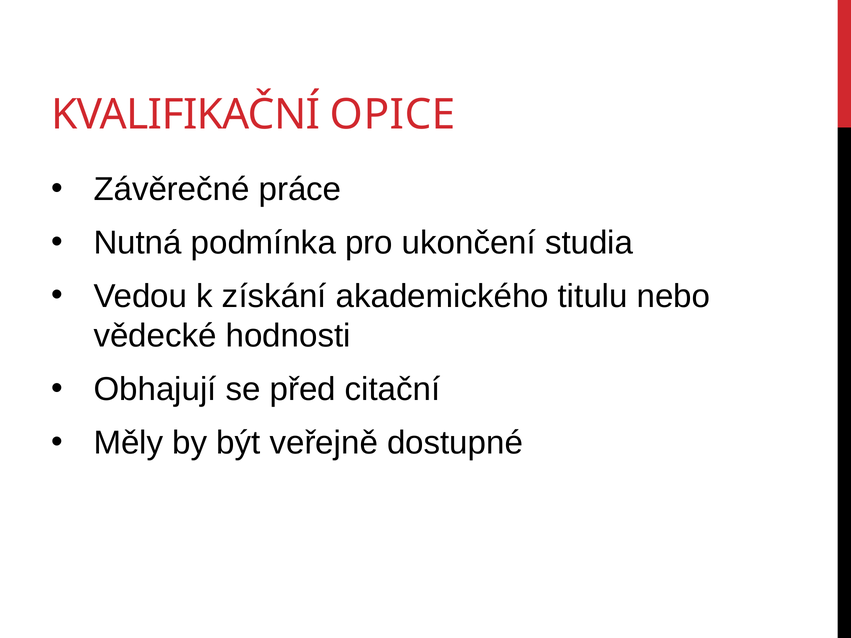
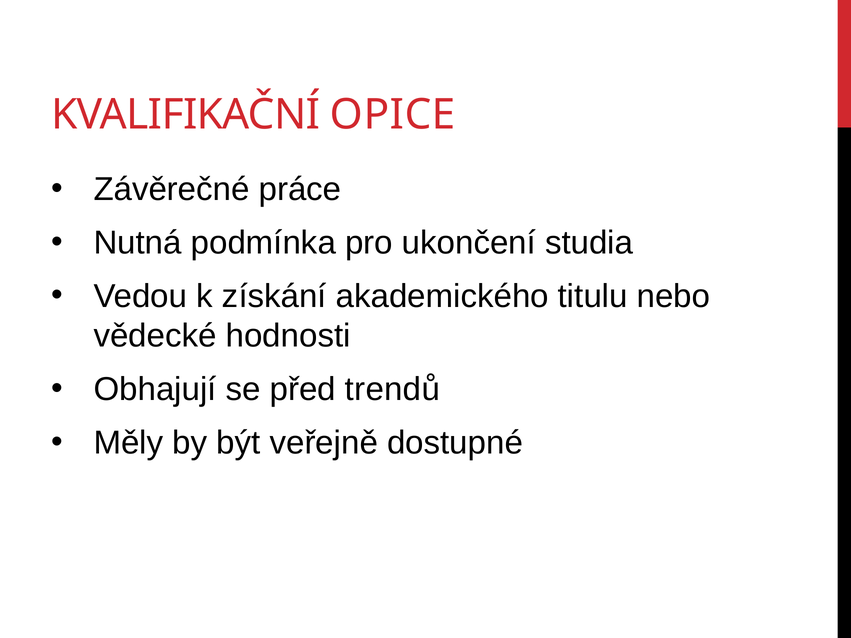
citační: citační -> trendů (393, 390)
